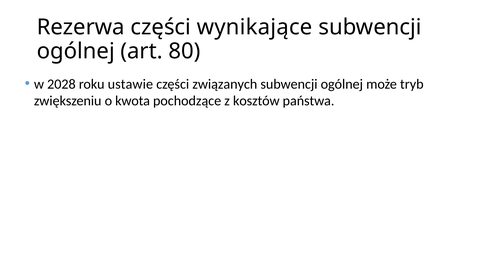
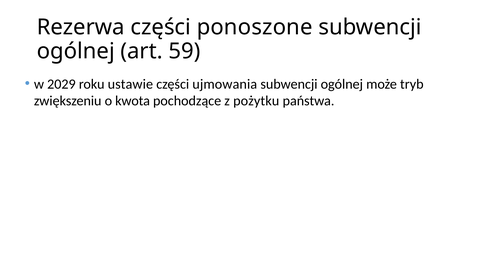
wynikające: wynikające -> ponoszone (255, 27)
80: 80 -> 59 (184, 51)
2028: 2028 -> 2029 (61, 84)
związanych: związanych -> ujmowania (225, 84)
kosztów: kosztów -> pożytku (256, 101)
